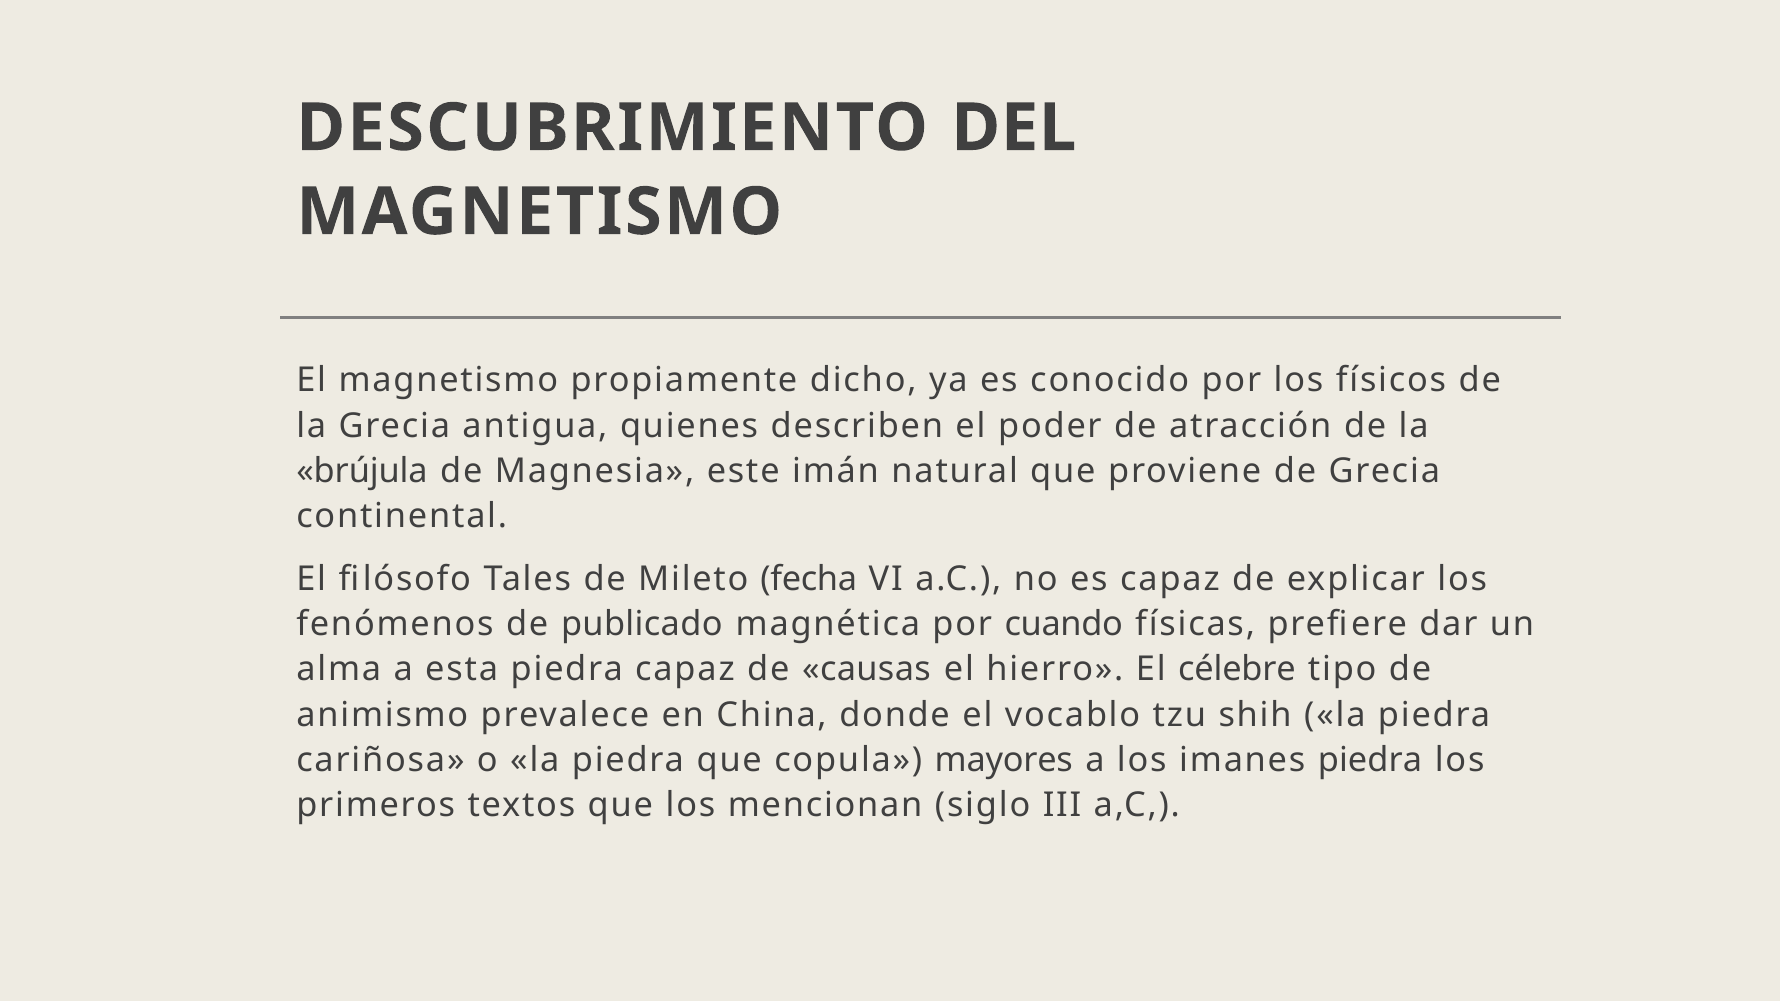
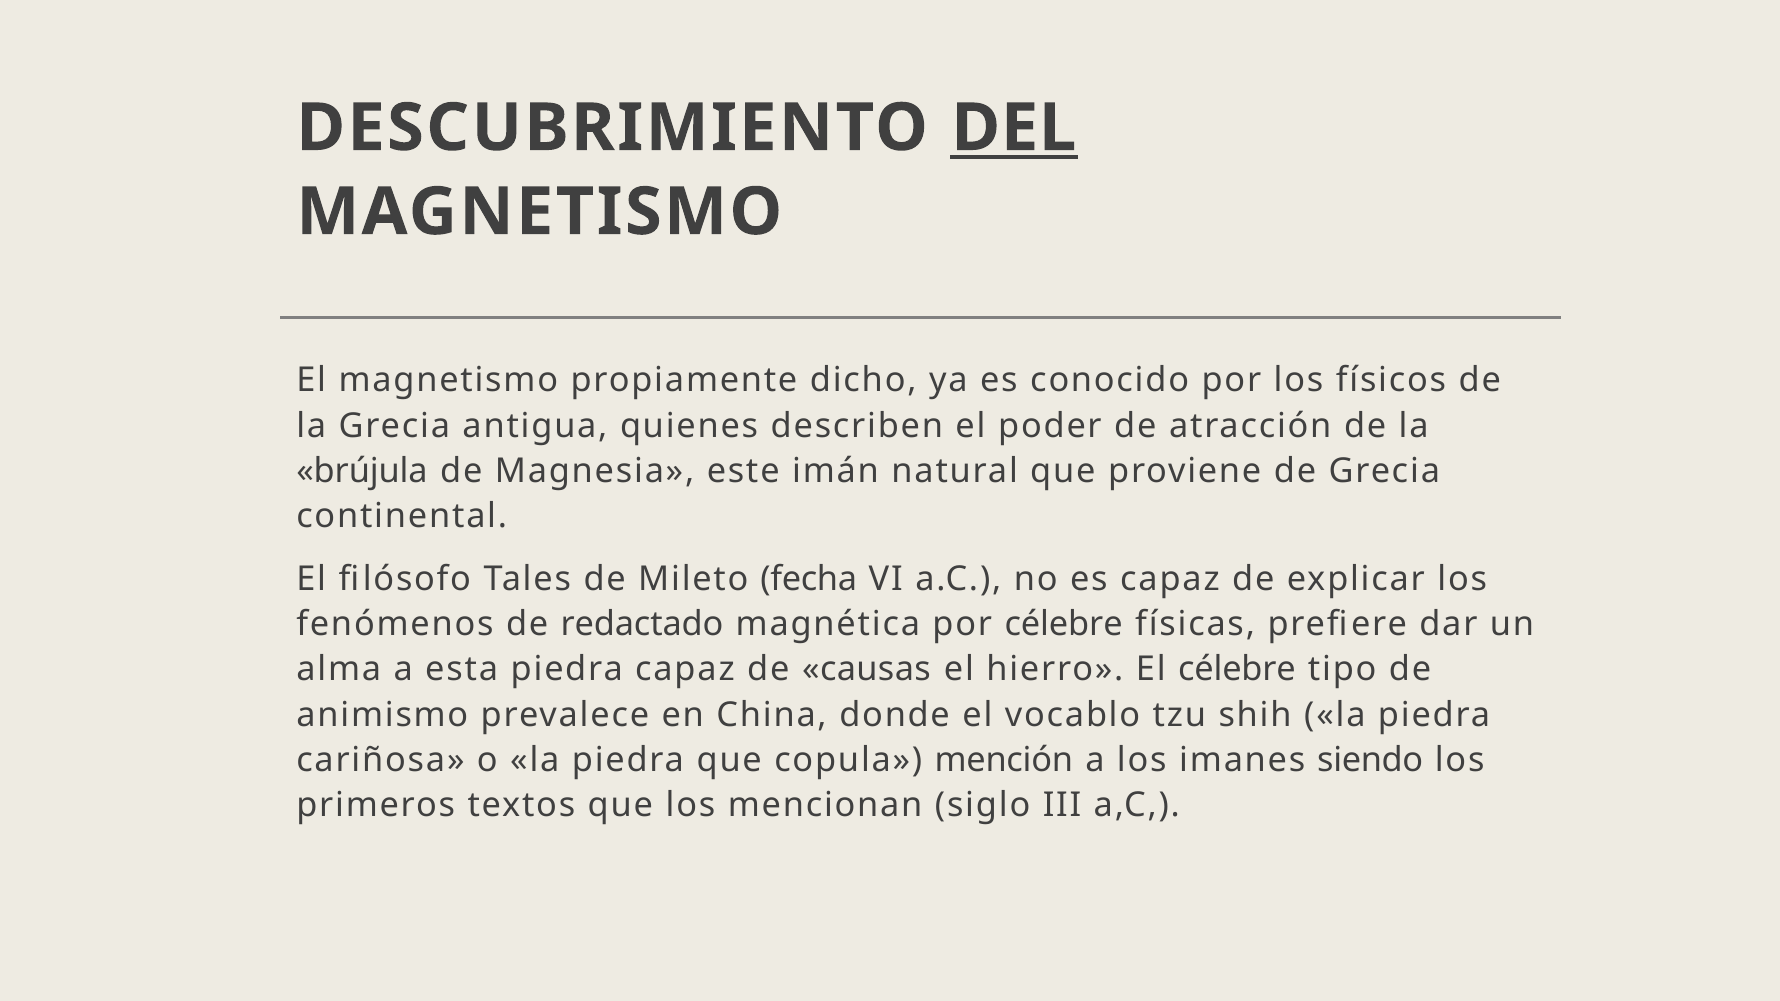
DEL underline: none -> present (1014, 128)
publicado: publicado -> redactado (642, 624)
por cuando: cuando -> célebre (1064, 624)
mayores: mayores -> mención (1004, 760)
imanes piedra: piedra -> siendo (1370, 760)
